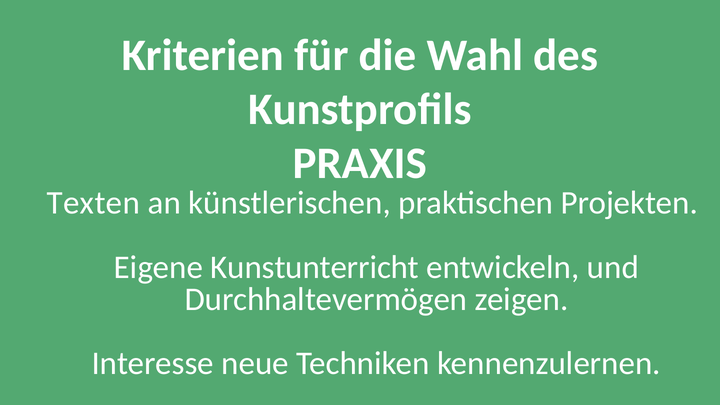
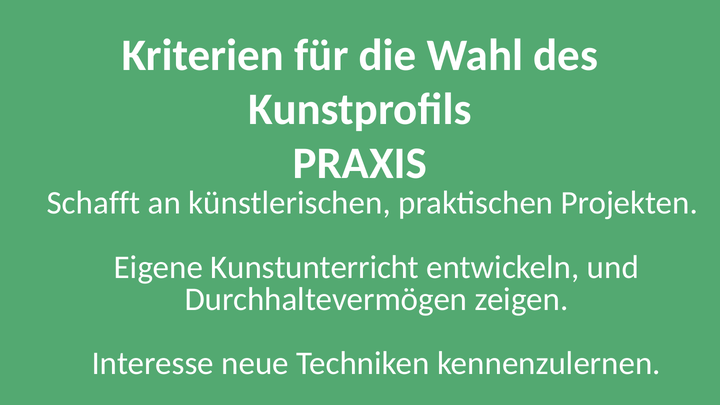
Texten: Texten -> Schafft (94, 203)
